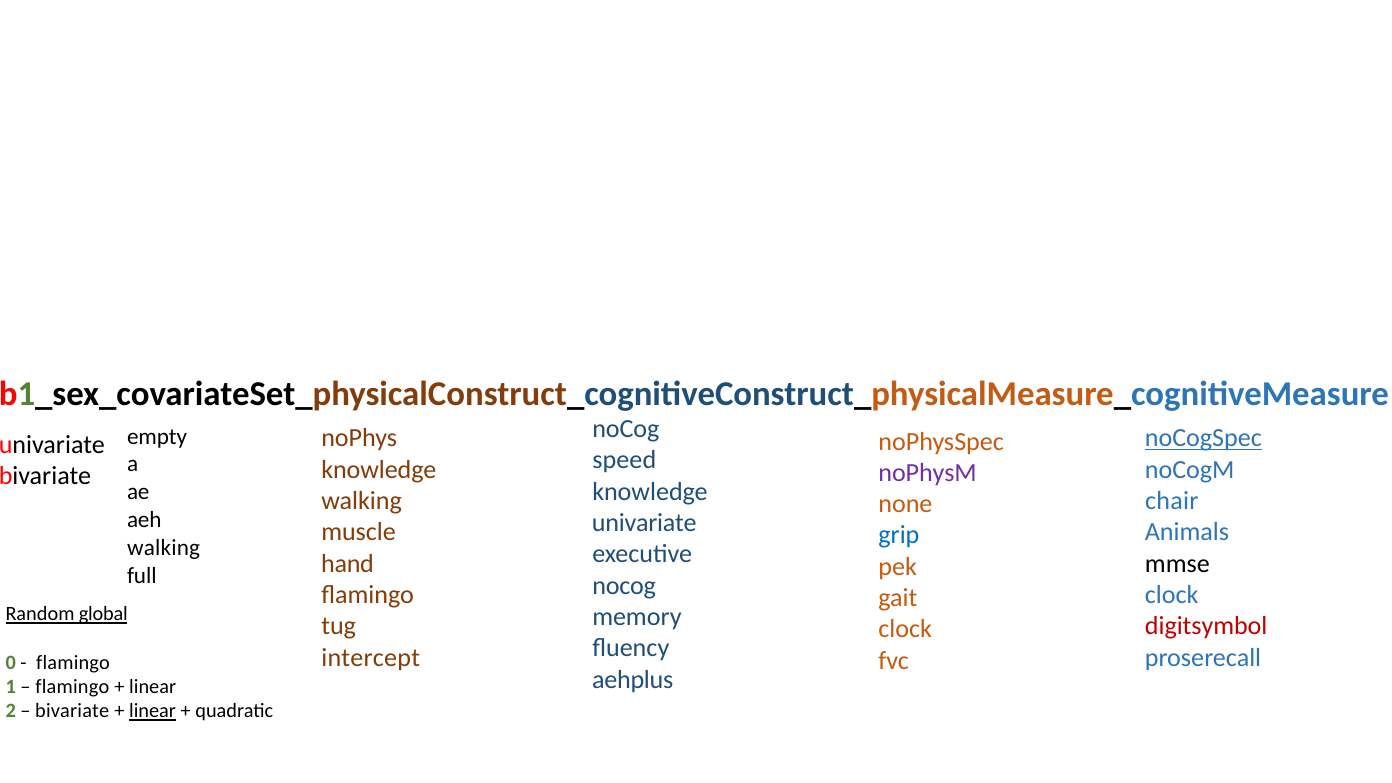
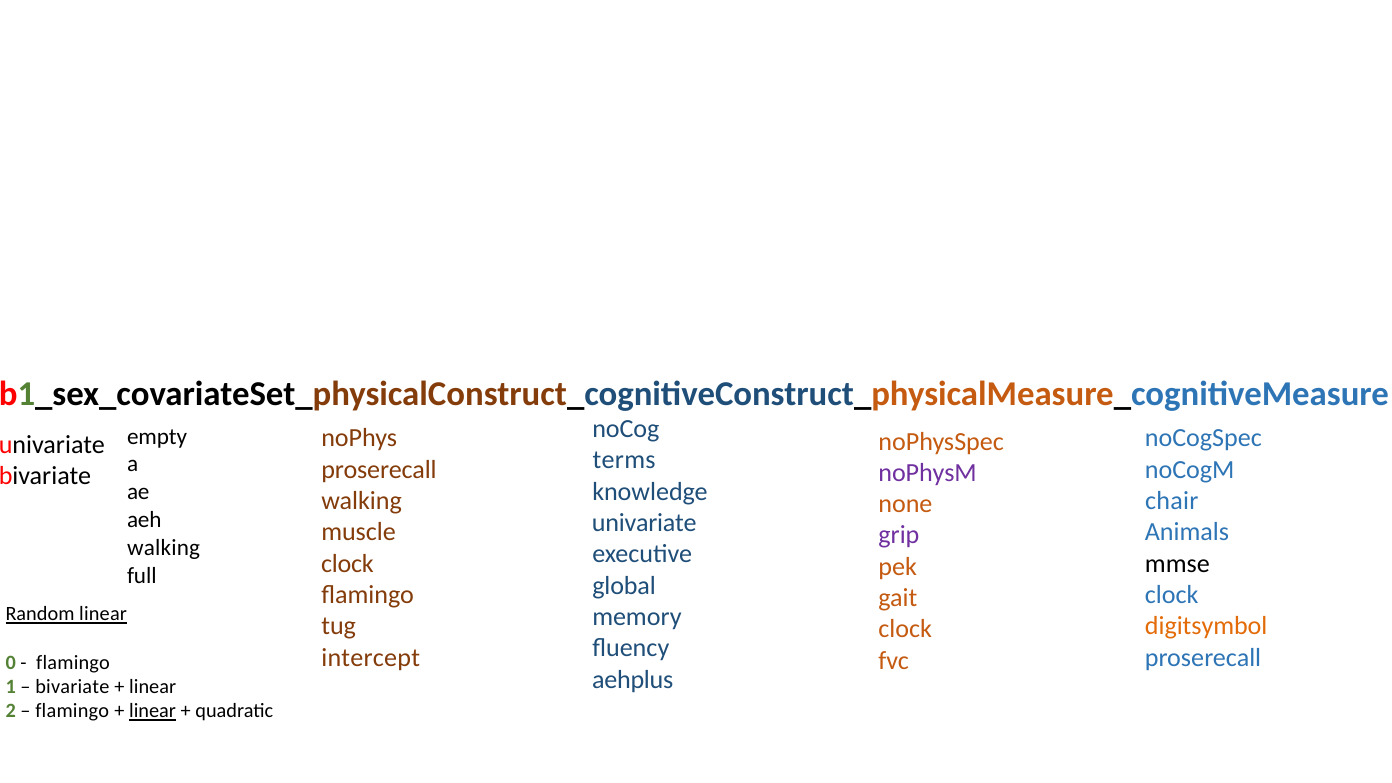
noCogSpec underline: present -> none (1203, 438)
speed: speed -> terms (624, 460)
knowledge: knowledge -> proserecall (379, 470)
grip colour: blue -> purple (899, 535)
hand: hand -> clock (348, 564)
nocog: nocog -> global (624, 585)
Random global: global -> linear (103, 614)
digitsymbol colour: red -> orange (1206, 626)
flamingo: flamingo -> bivariate (72, 687)
bivariate: bivariate -> flamingo (72, 711)
